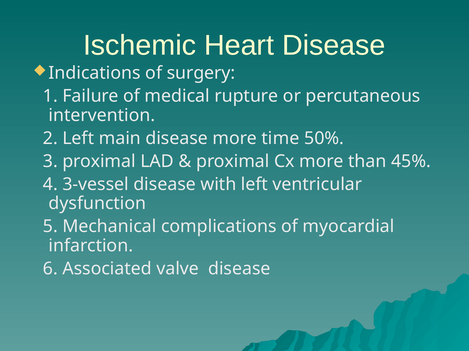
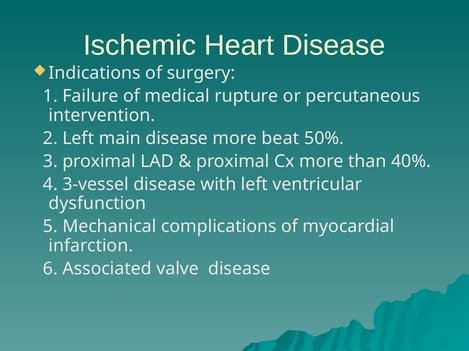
time: time -> beat (280, 139)
45%: 45% -> 40% (411, 162)
